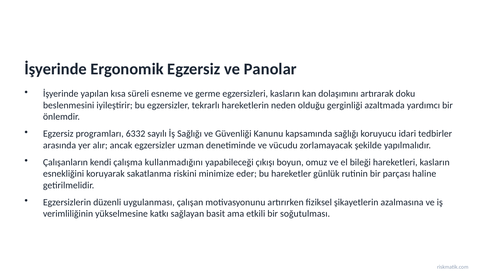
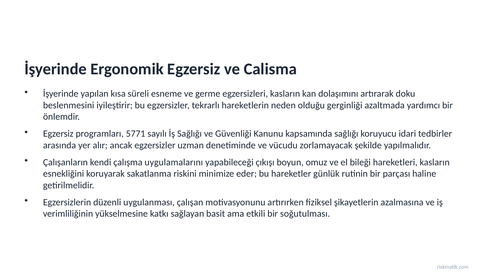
Panolar: Panolar -> Calisma (270, 69)
6332: 6332 -> 5771 (136, 134)
kullanmadığını: kullanmadığını -> uygulamalarını (174, 162)
